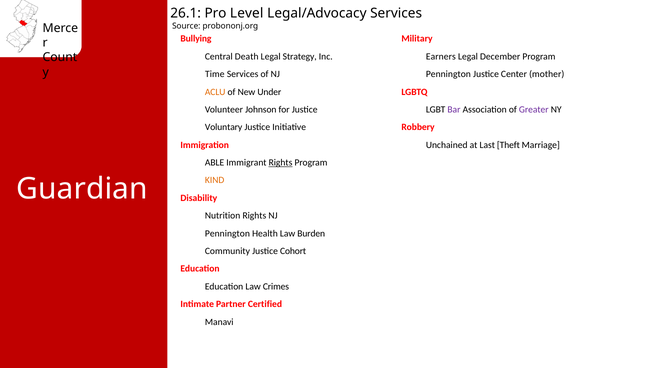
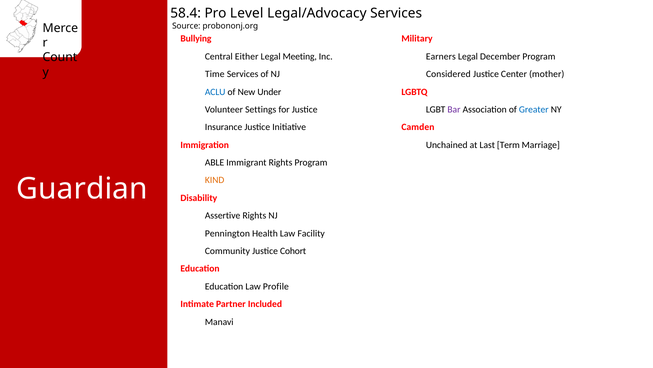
26.1: 26.1 -> 58.4 (186, 13)
Death: Death -> Either (247, 56)
Strategy: Strategy -> Meeting (300, 56)
Pennington: Pennington -> Considered (448, 74)
ACLU colour: orange -> blue (215, 92)
Johnson: Johnson -> Settings (261, 109)
Greater colour: purple -> blue (534, 109)
Voluntary: Voluntary -> Insurance (224, 127)
Robbery: Robbery -> Camden (418, 127)
Theft: Theft -> Term (508, 145)
Rights underline: present -> none (280, 162)
Nutrition: Nutrition -> Assertive (223, 215)
Burden: Burden -> Facility (311, 233)
Crimes: Crimes -> Profile (276, 286)
Certified: Certified -> Included (265, 304)
